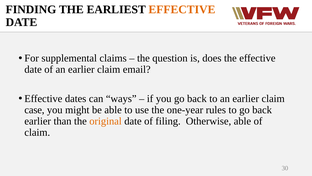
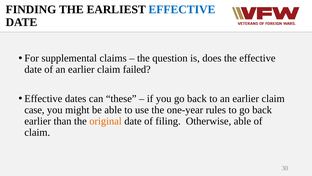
EFFECTIVE colour: orange -> blue (182, 10)
email: email -> failed (137, 69)
ways: ways -> these (121, 98)
